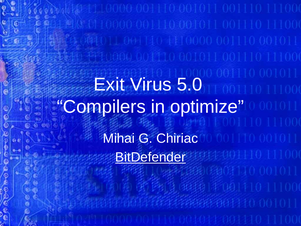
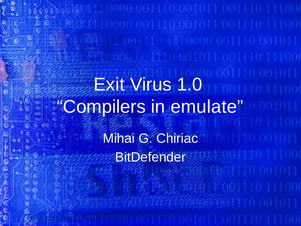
5.0: 5.0 -> 1.0 (190, 85)
optimize: optimize -> emulate (207, 107)
BitDefender underline: present -> none (150, 157)
